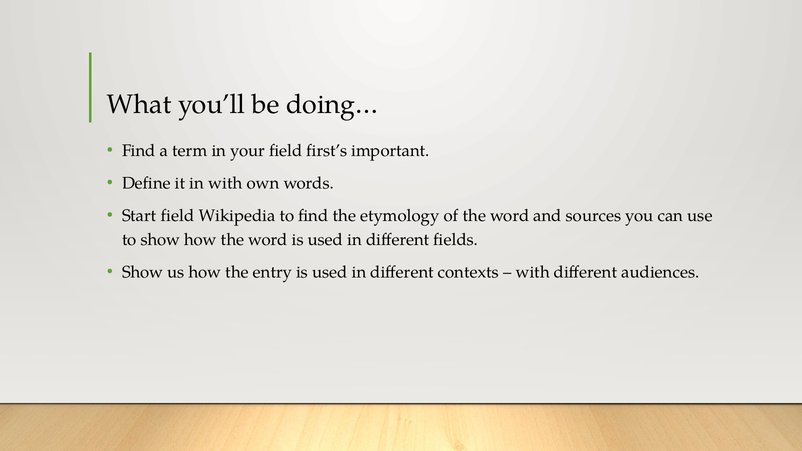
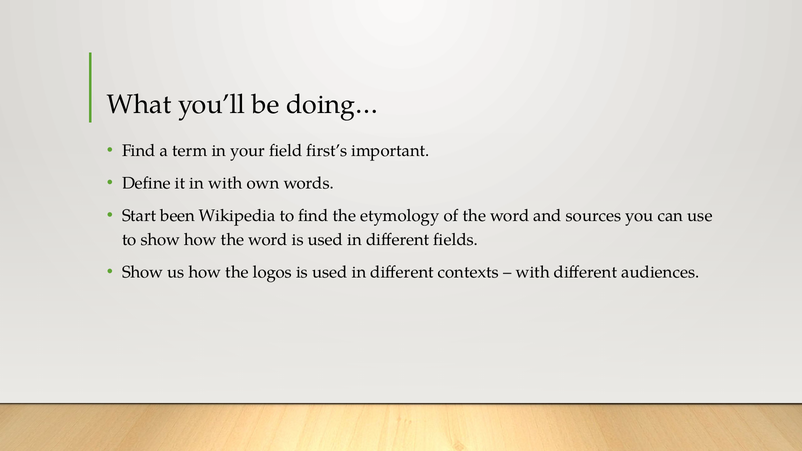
Start field: field -> been (178, 216)
entry: entry -> logos (273, 272)
